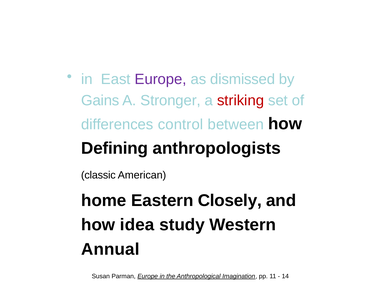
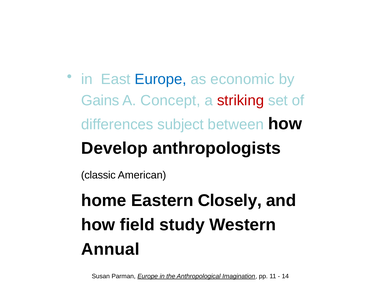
Europe colour: purple -> blue (161, 79)
dismissed: dismissed -> economic (243, 79)
Stronger: Stronger -> Concept (171, 101)
control: control -> subject (181, 125)
Defining: Defining -> Develop (114, 149)
idea: idea -> field (137, 225)
